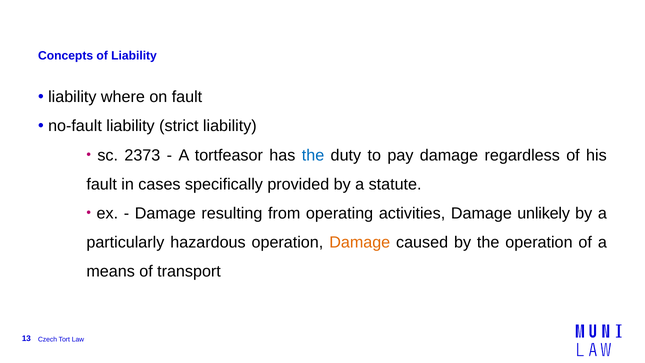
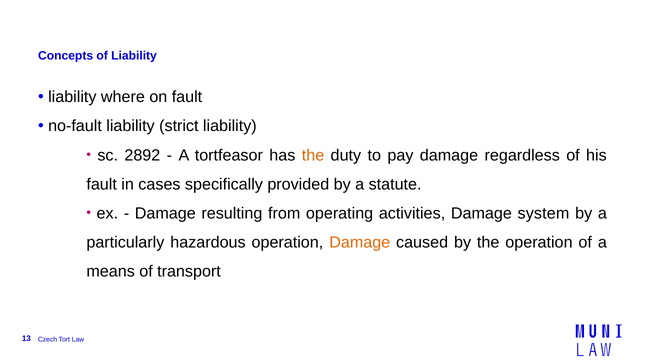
2373: 2373 -> 2892 (142, 155)
the colour: blue -> orange (313, 155)
unlikely: unlikely -> system (543, 213)
